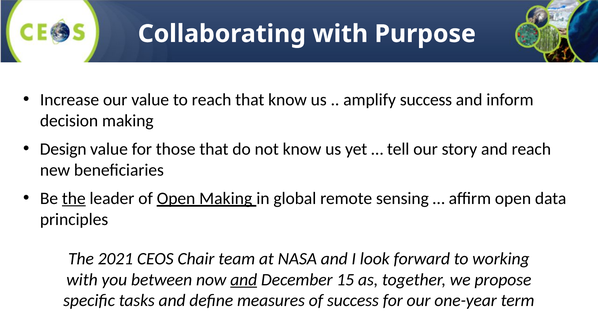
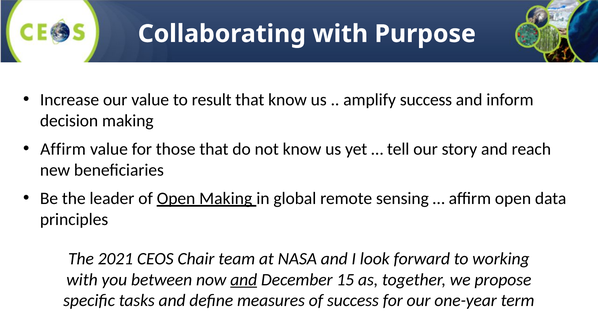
to reach: reach -> result (212, 100)
Design: Design -> Affirm (63, 149)
the underline: present -> none (74, 199)
